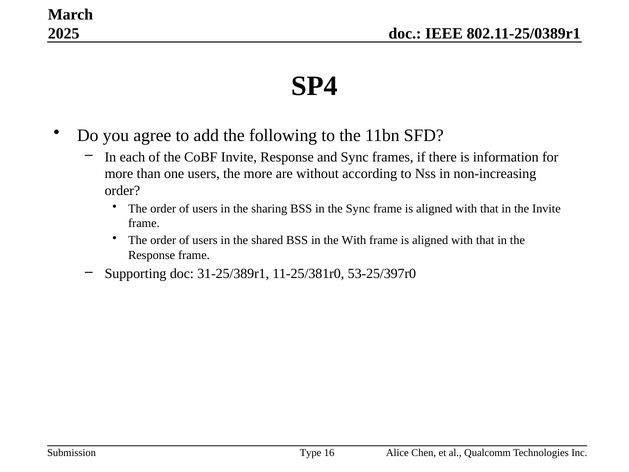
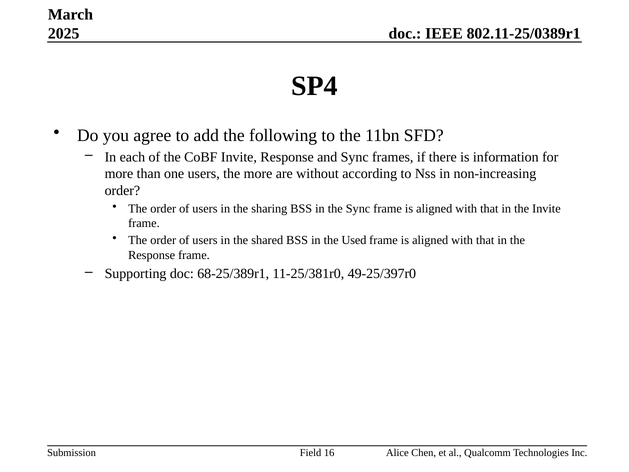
the With: With -> Used (354, 240)
31-25/389r1: 31-25/389r1 -> 68-25/389r1 (233, 274)
53-25/397r0: 53-25/397r0 -> 49-25/397r0 (382, 274)
Type: Type -> Field (311, 452)
